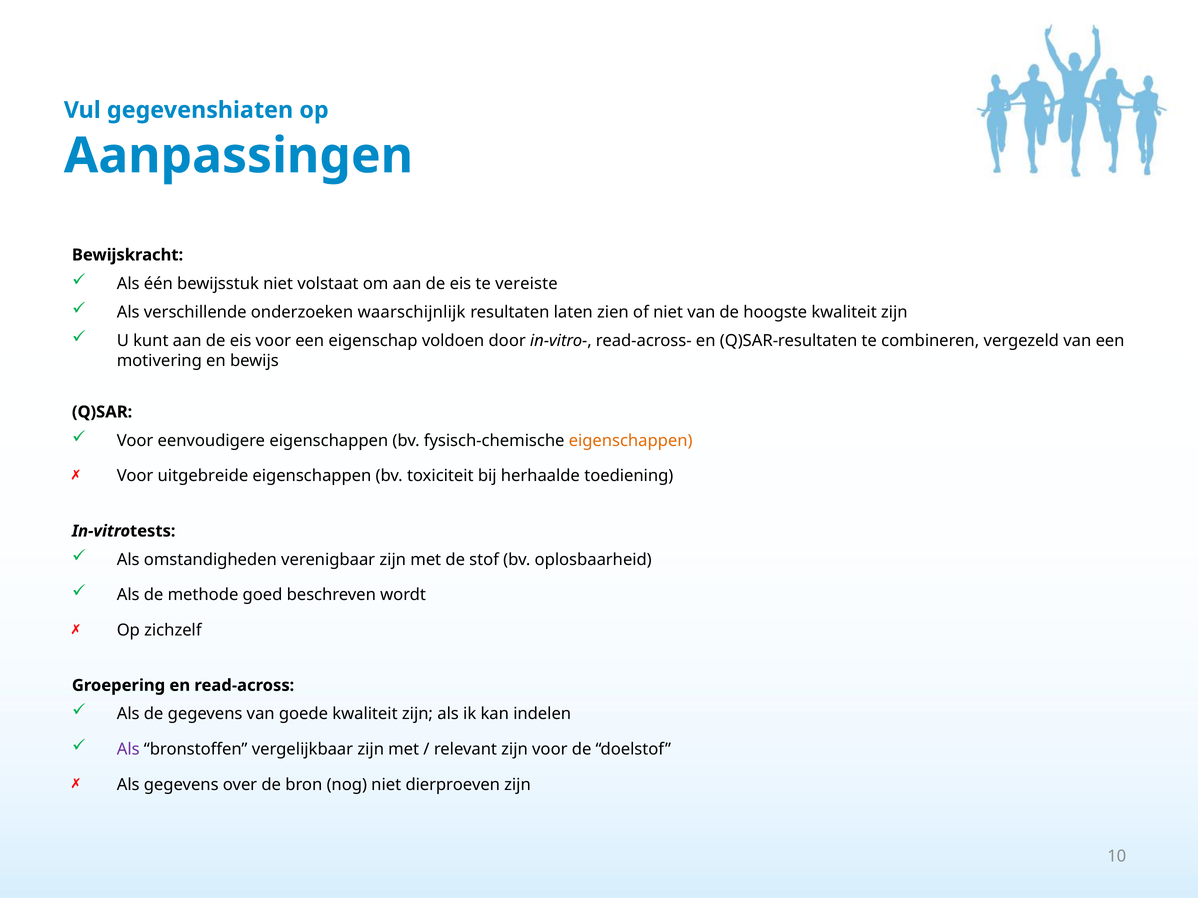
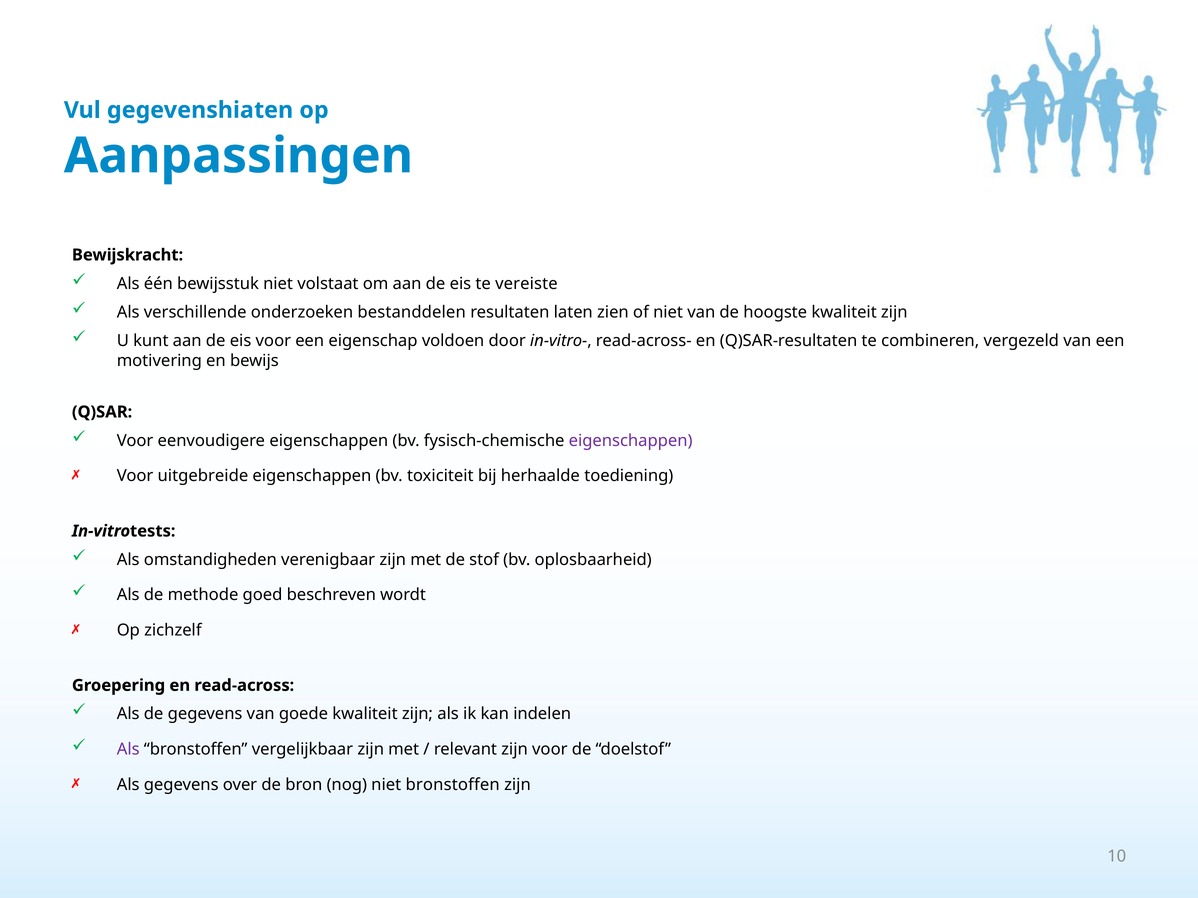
waarschijnlijk: waarschijnlijk -> bestanddelen (412, 312)
eigenschappen colour: orange -> purple (631, 441)
niet dierproeven: dierproeven -> bronstoffen (453, 785)
